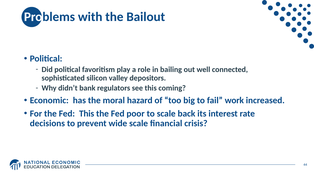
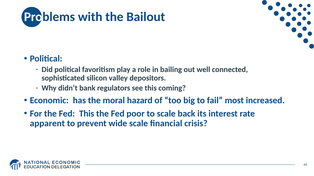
work: work -> most (234, 101)
decisions: decisions -> apparent (47, 124)
